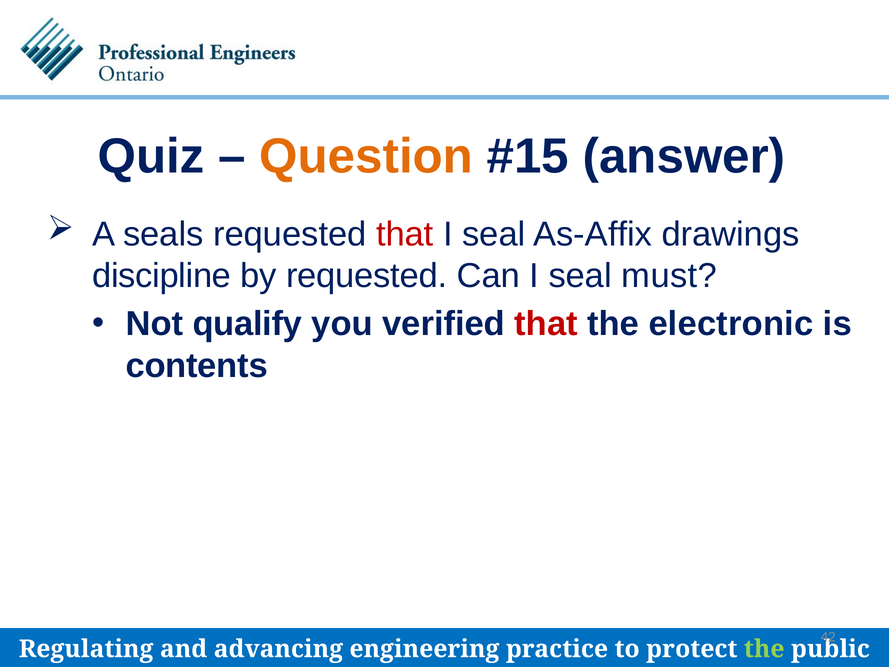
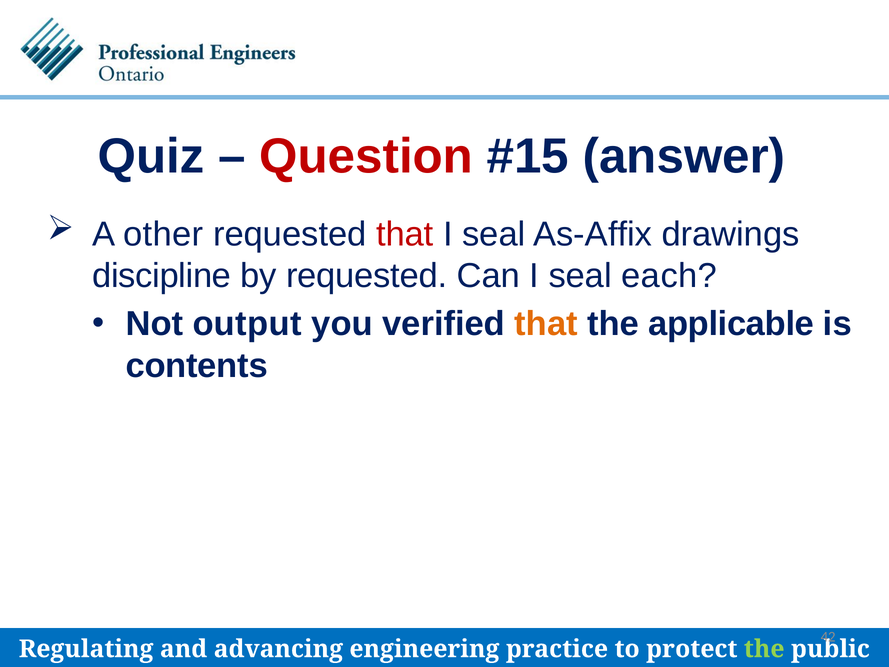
Question colour: orange -> red (366, 156)
seals: seals -> other (163, 234)
must: must -> each (669, 276)
qualify: qualify -> output (247, 324)
that colour: red -> orange (546, 324)
electronic: electronic -> applicable (731, 324)
